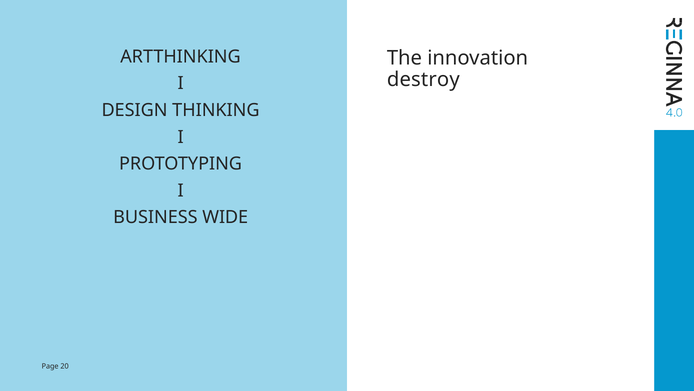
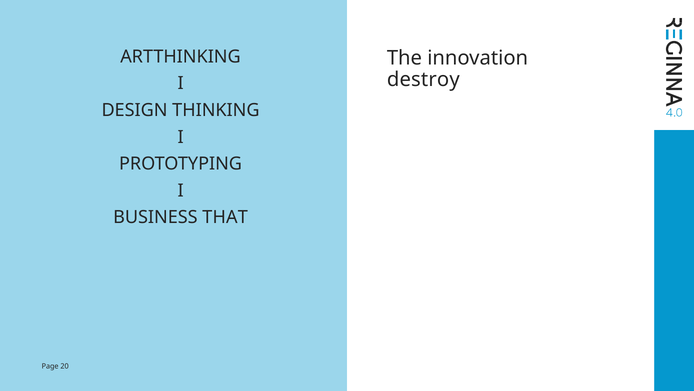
WIDE: WIDE -> THAT (225, 217)
